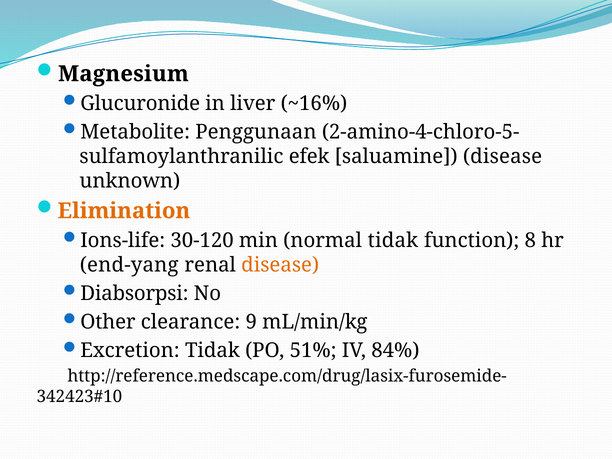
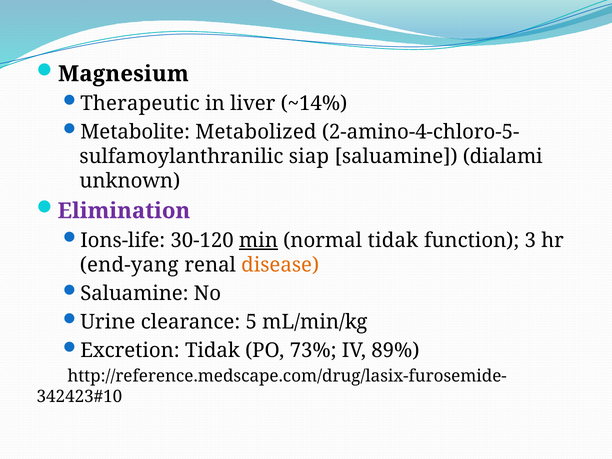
Glucuronide: Glucuronide -> Therapeutic (140, 103)
~16%: ~16% -> ~14% (314, 103)
Penggunaan: Penggunaan -> Metabolized (256, 132)
efek: efek -> siap (309, 156)
saluamine disease: disease -> dialami (503, 156)
Elimination colour: orange -> purple (124, 211)
min underline: none -> present (258, 240)
8: 8 -> 3 (530, 240)
Diabsorpsi: Diabsorpsi -> Saluamine (134, 293)
Other: Other -> Urine (108, 322)
9: 9 -> 5 (251, 322)
51%: 51% -> 73% (313, 351)
84%: 84% -> 89% (395, 351)
